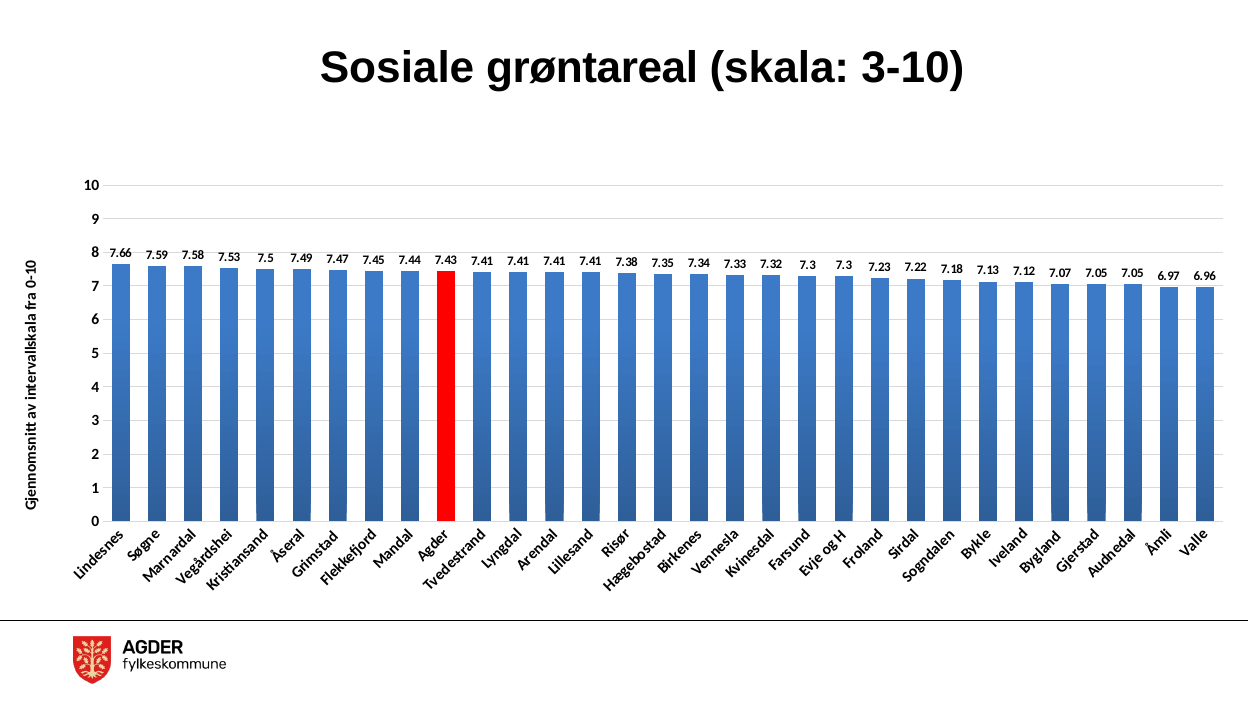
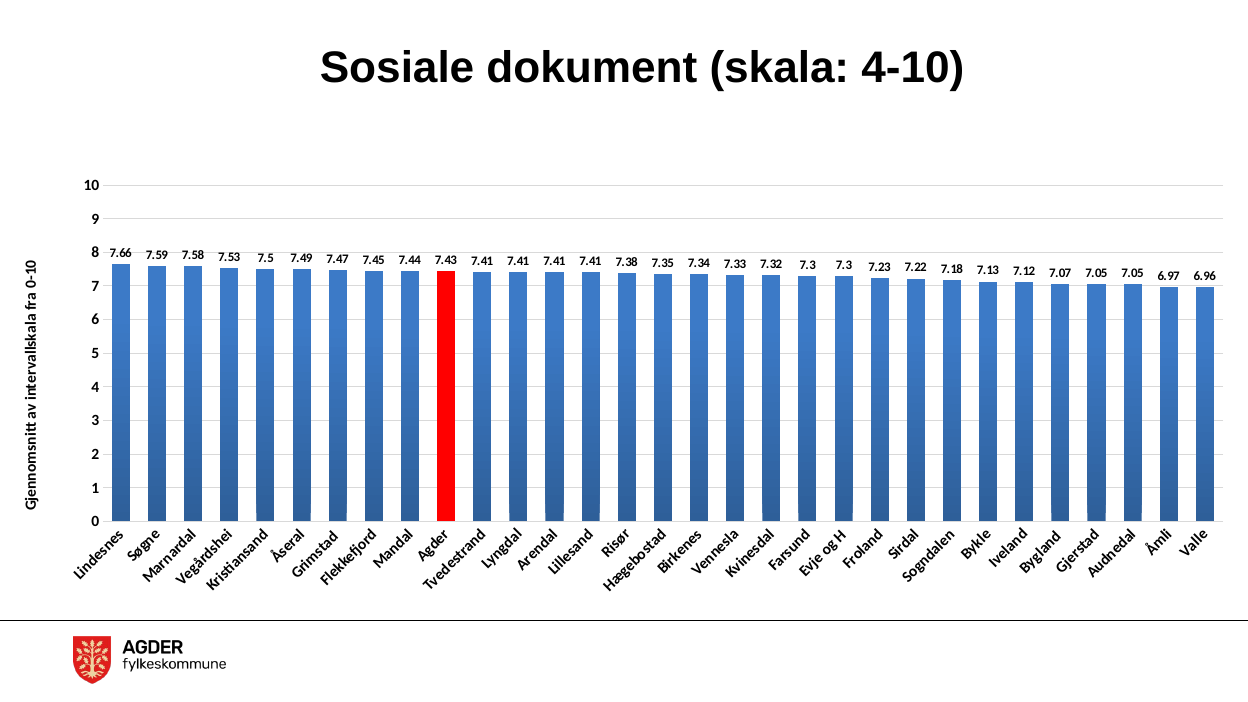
grøntareal: grøntareal -> dokument (592, 68)
3-10: 3-10 -> 4-10 (913, 68)
